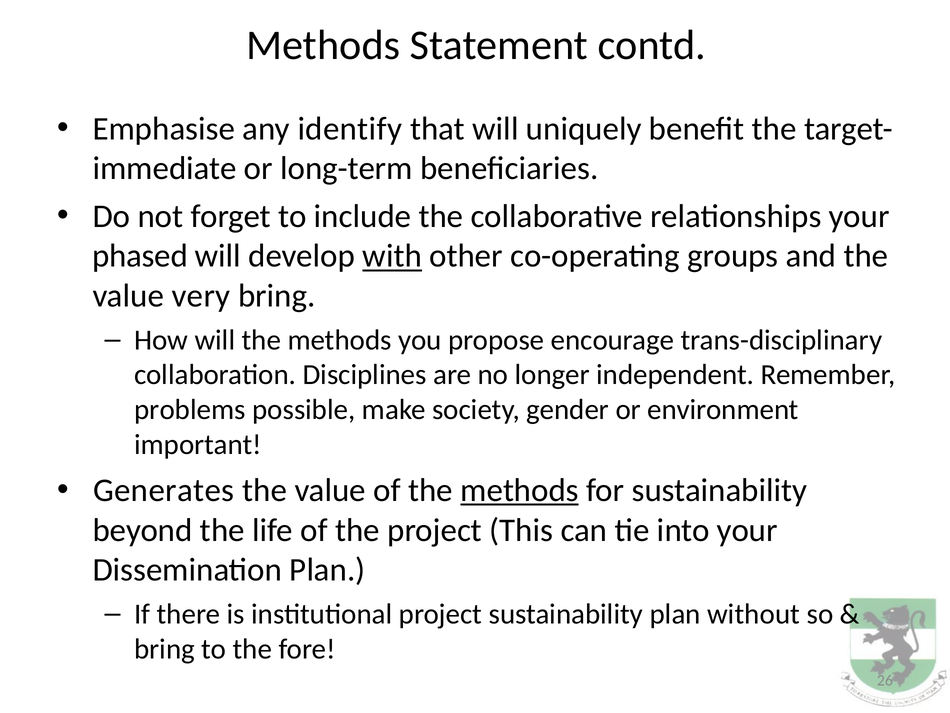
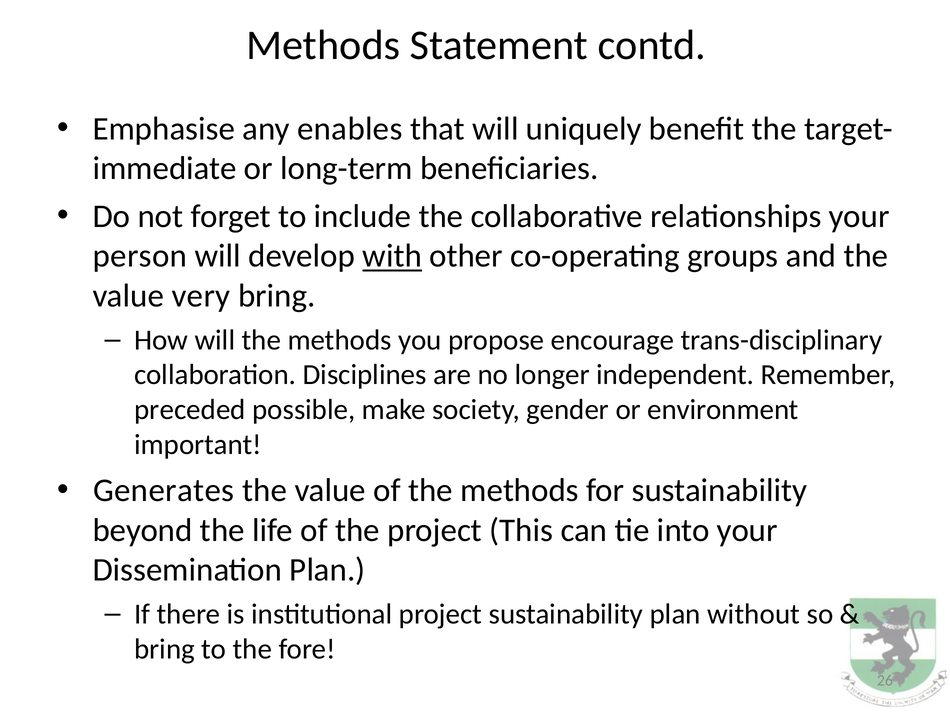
identify: identify -> enables (350, 129)
phased: phased -> person (140, 256)
problems: problems -> preceded (190, 409)
methods underline: present -> none (520, 490)
